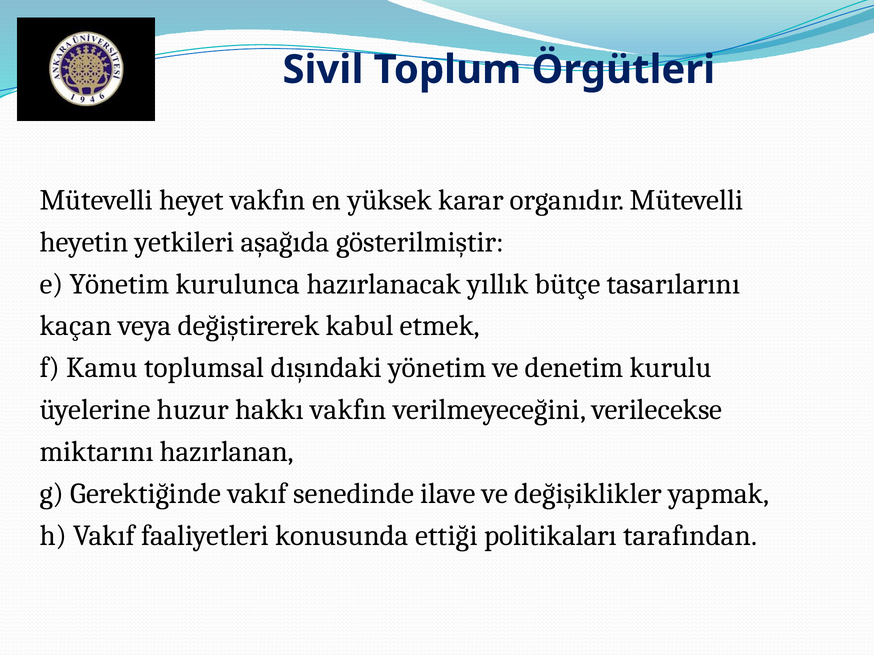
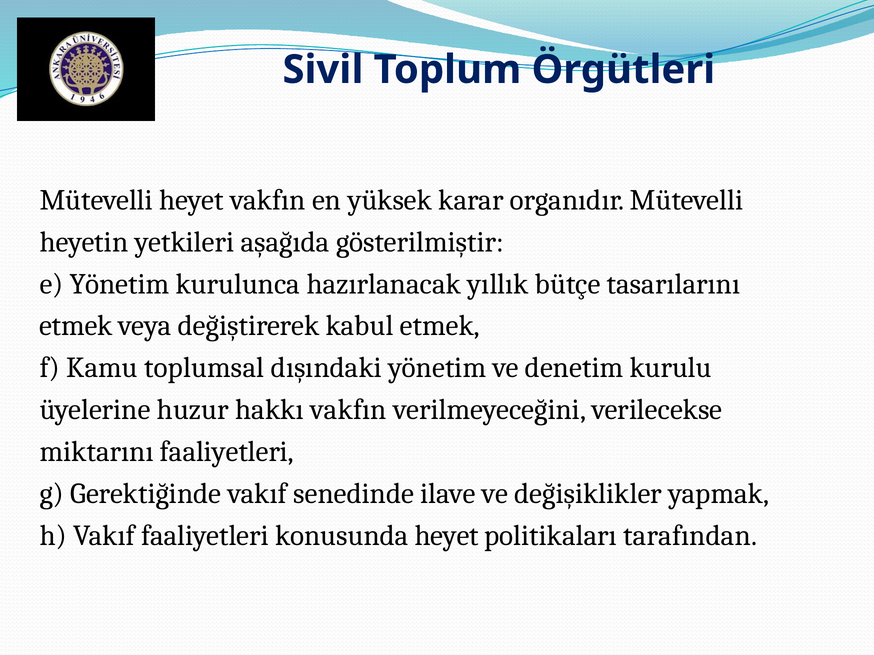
kaçan: kaçan -> etmek (76, 326)
miktarını hazırlanan: hazırlanan -> faaliyetleri (227, 452)
konusunda ettiği: ettiği -> heyet (447, 536)
